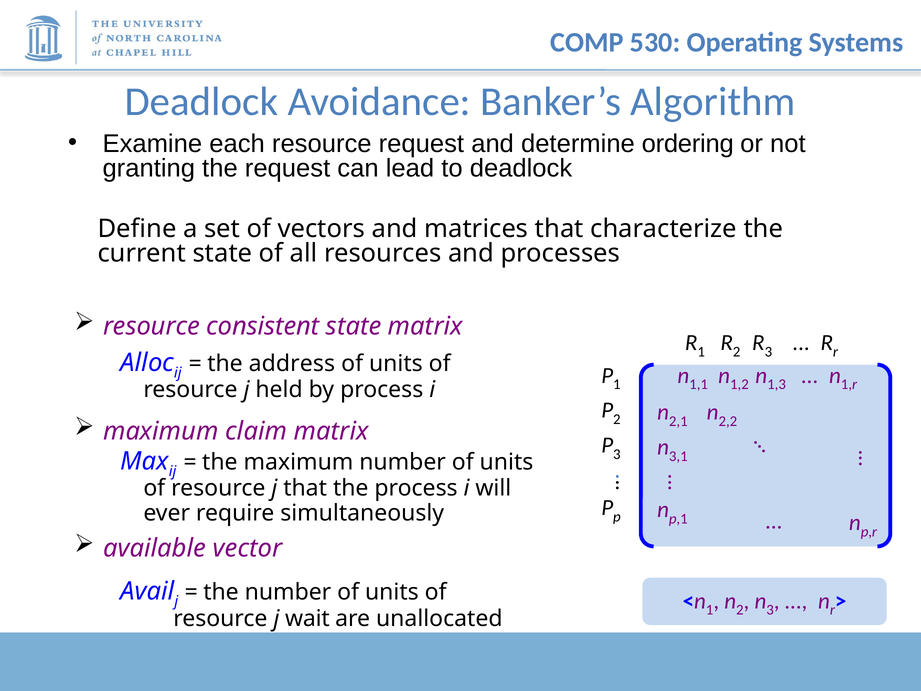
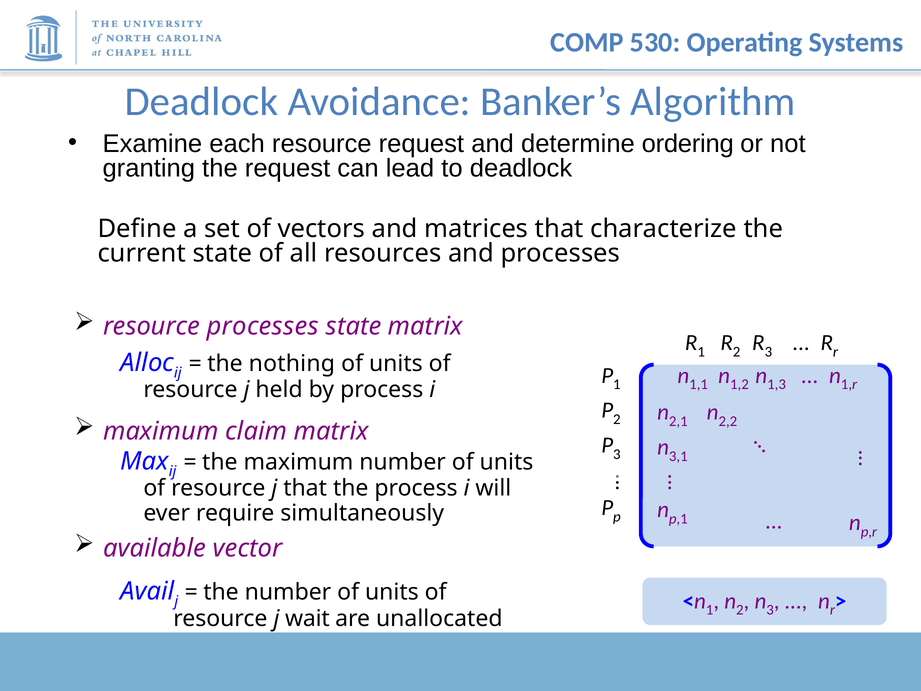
resource consistent: consistent -> processes (263, 326)
address: address -> nothing (292, 363)
